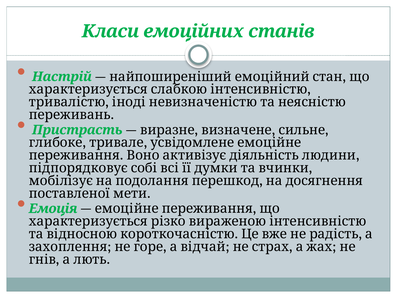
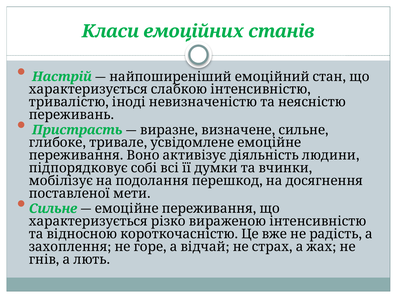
Емоція: Емоція -> Сильне (53, 208)
